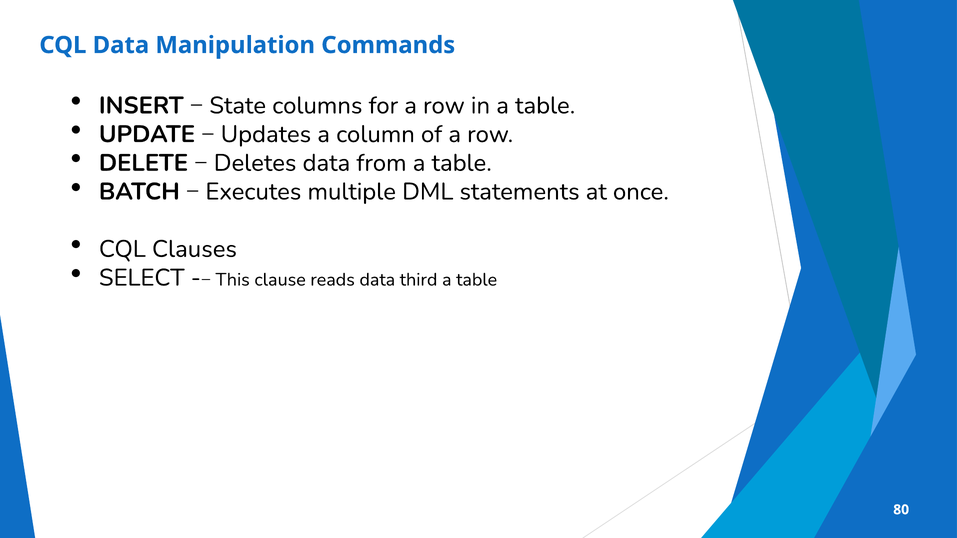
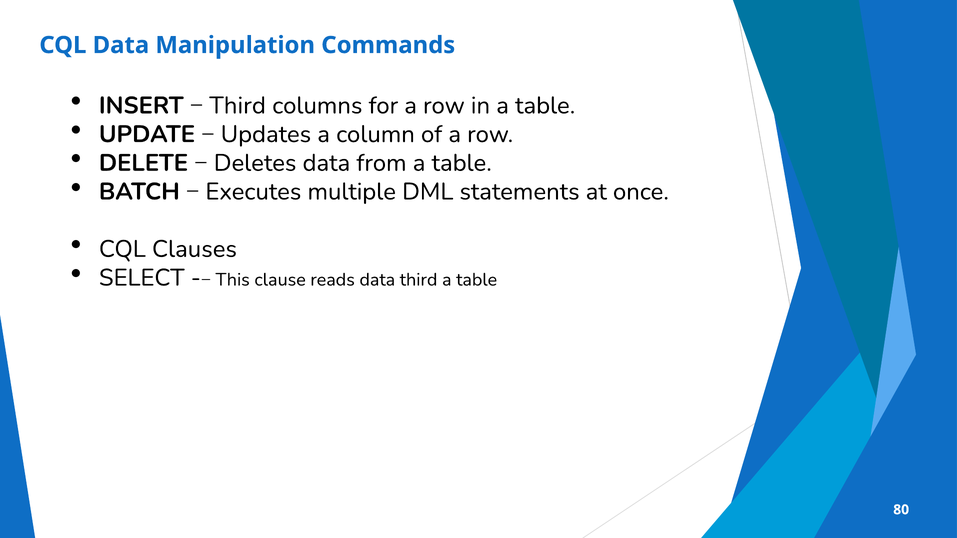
State: State -> Third (238, 106)
